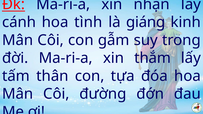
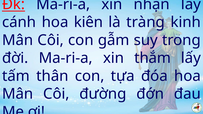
tình: tình -> kiên (88, 22)
giáng: giáng -> tràng (146, 22)
